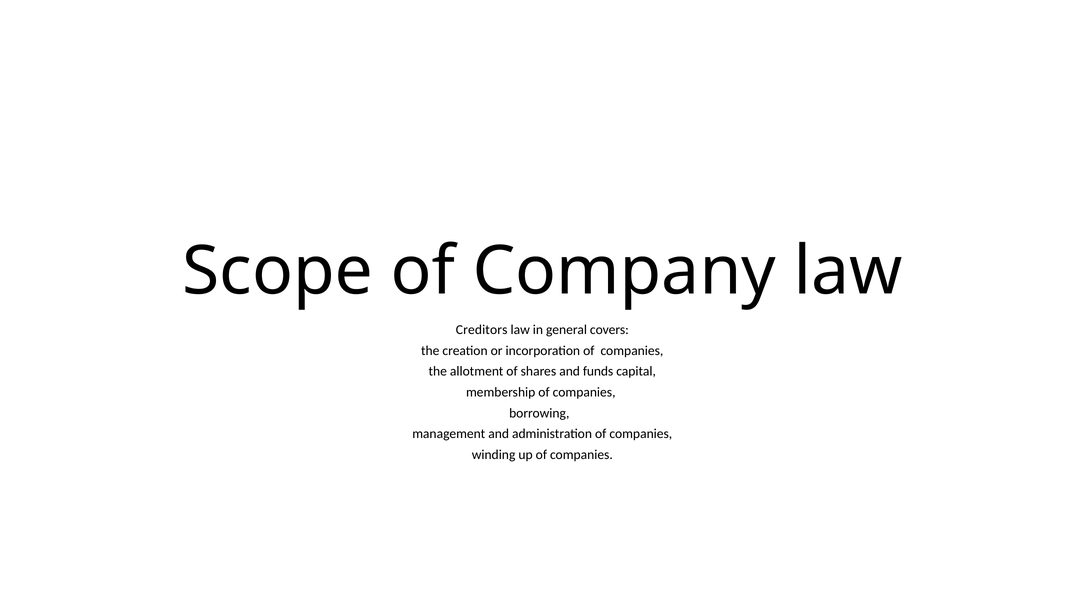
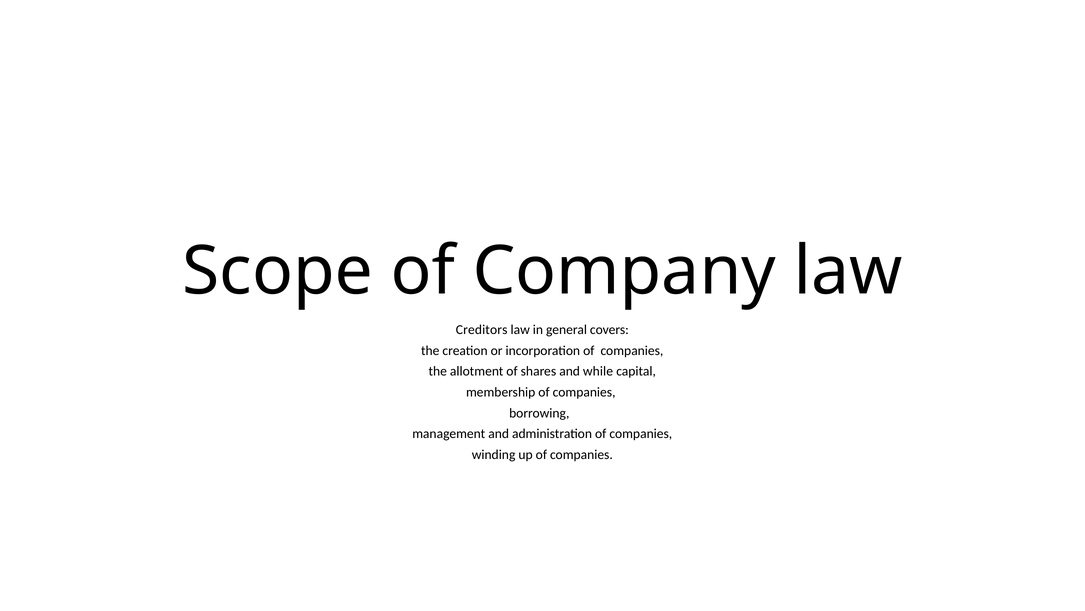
funds: funds -> while (598, 371)
